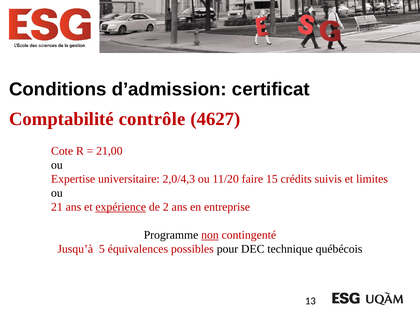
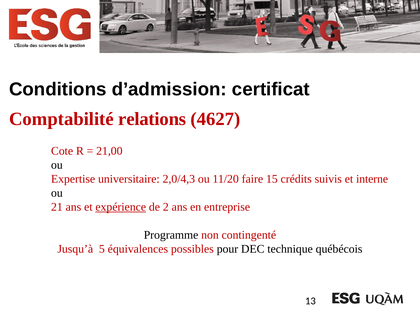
contrôle: contrôle -> relations (152, 119)
limites: limites -> interne (372, 179)
non underline: present -> none (210, 235)
